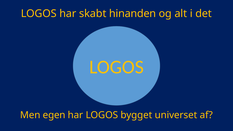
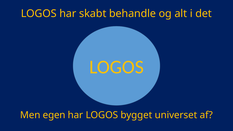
hinanden: hinanden -> behandle (133, 14)
